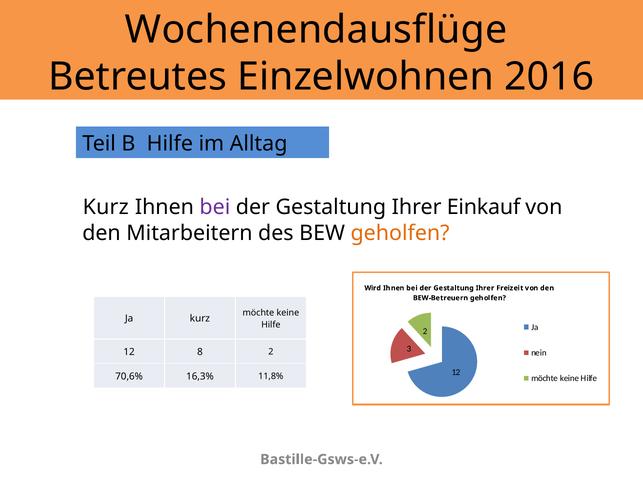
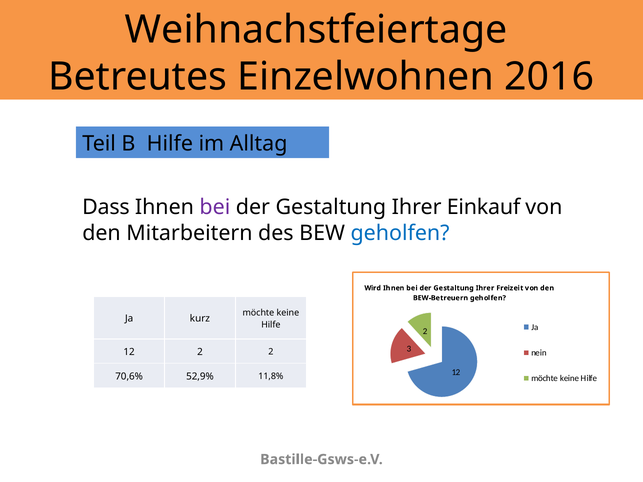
Wochenendausflüge: Wochenendausflüge -> Weihnachstfeiertage (316, 30)
Kurz: Kurz -> Dass (106, 207)
geholfen colour: orange -> blue (400, 233)
12 8: 8 -> 2 (200, 352)
16,3%: 16,3% -> 52,9% (200, 377)
